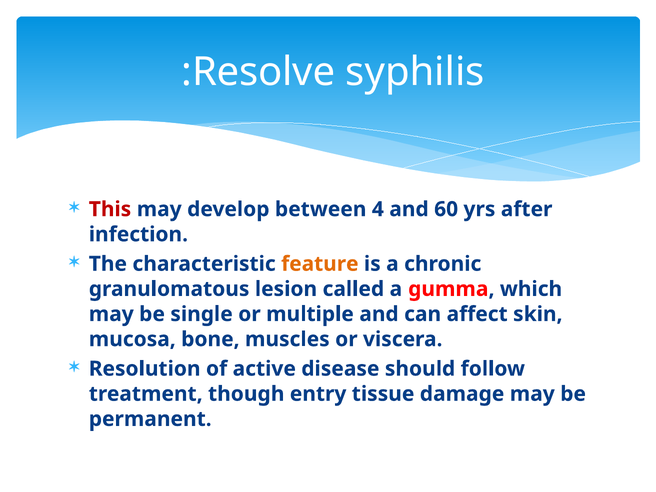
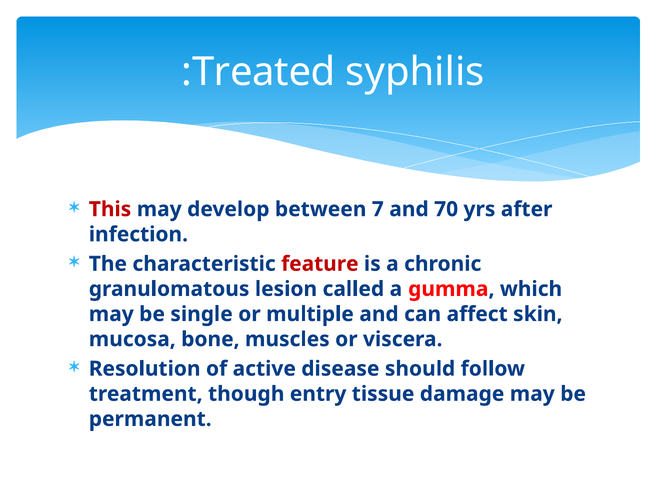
Resolve: Resolve -> Treated (264, 72)
4: 4 -> 7 (378, 209)
60: 60 -> 70 (446, 209)
feature colour: orange -> red (320, 264)
